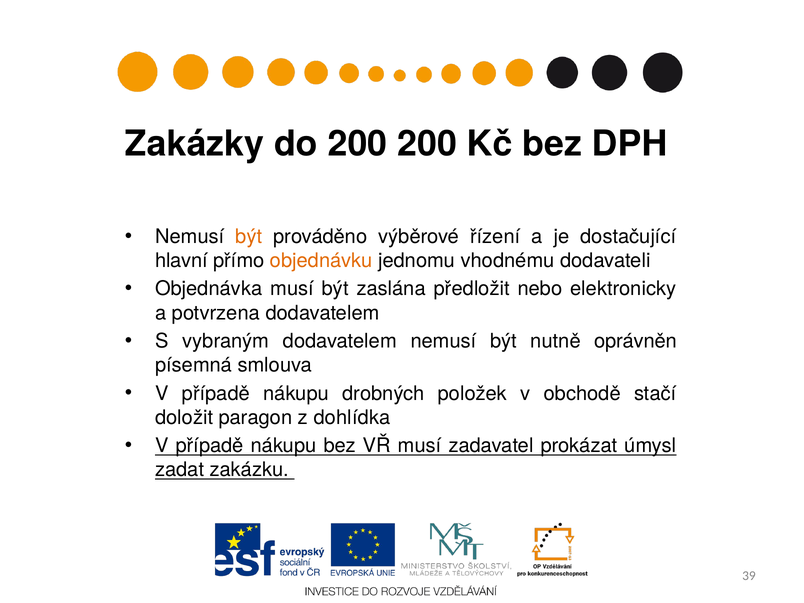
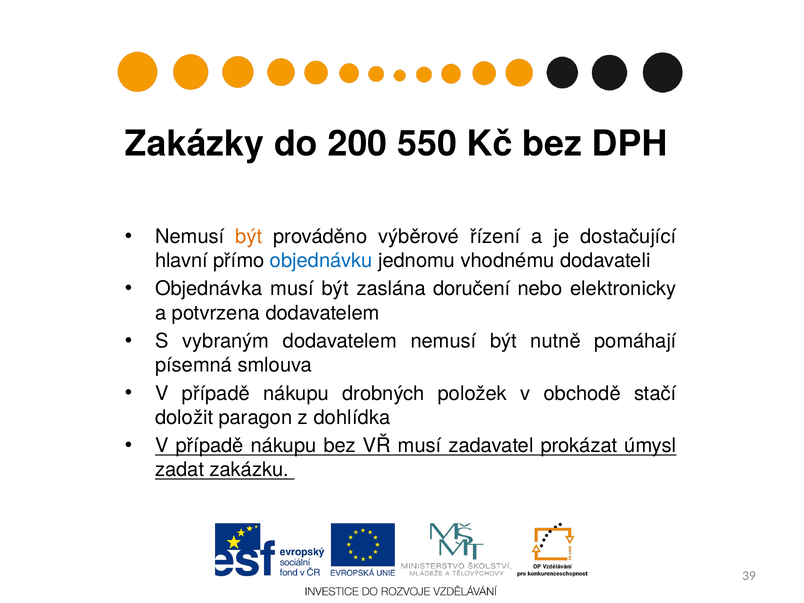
200 200: 200 -> 550 (427, 144)
objednávku colour: orange -> blue (321, 261)
předložit: předložit -> doručení (472, 289)
oprávněn: oprávněn -> pomáhají (635, 341)
